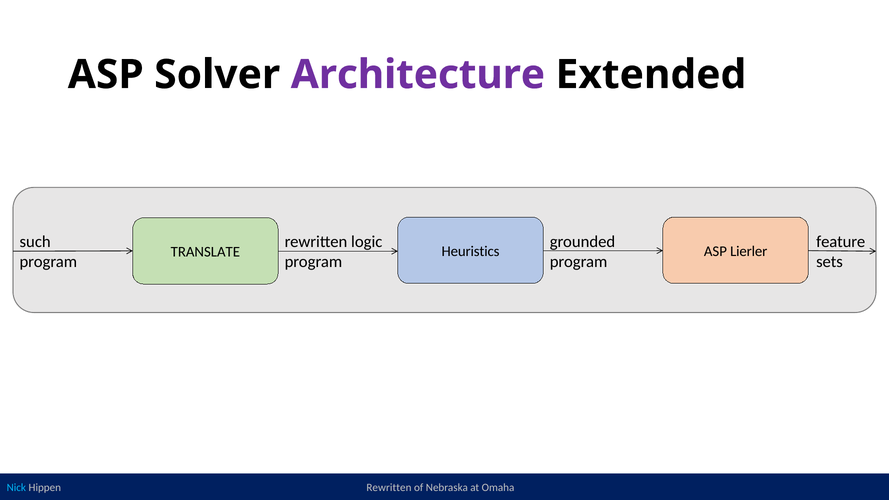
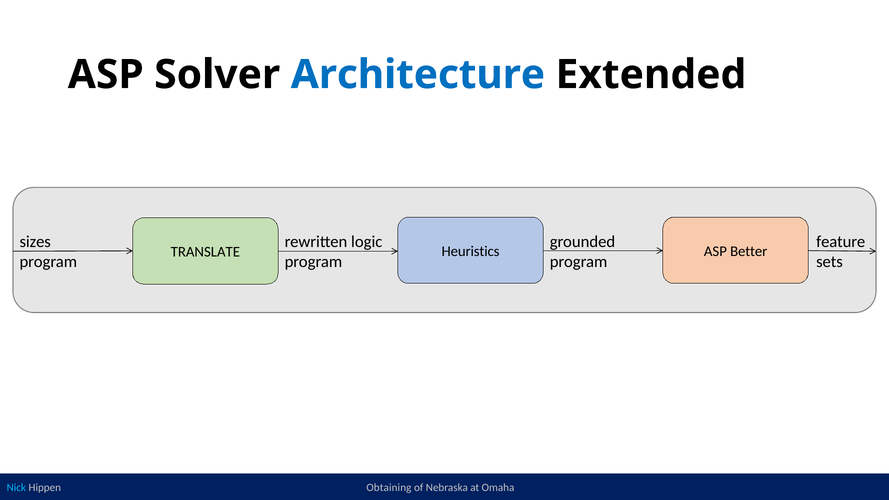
Architecture colour: purple -> blue (418, 75)
such: such -> sizes (35, 242)
Lierler: Lierler -> Better (749, 251)
Hippen Rewritten: Rewritten -> Obtaining (389, 487)
